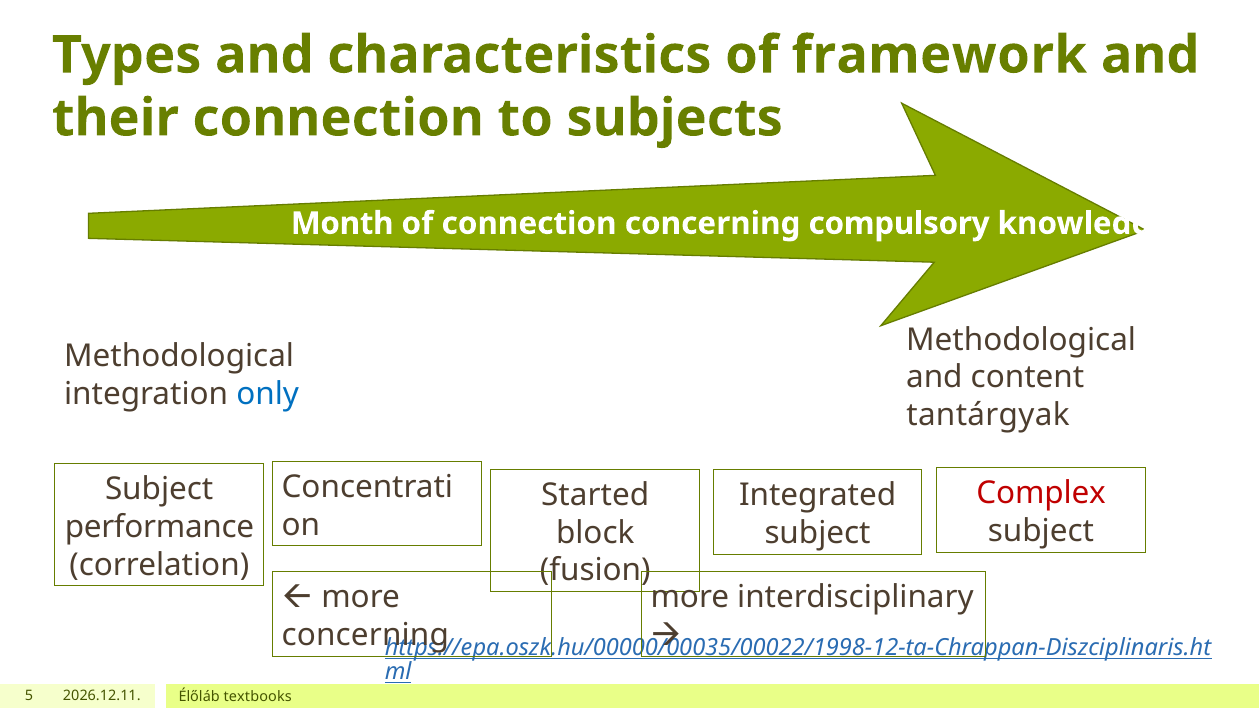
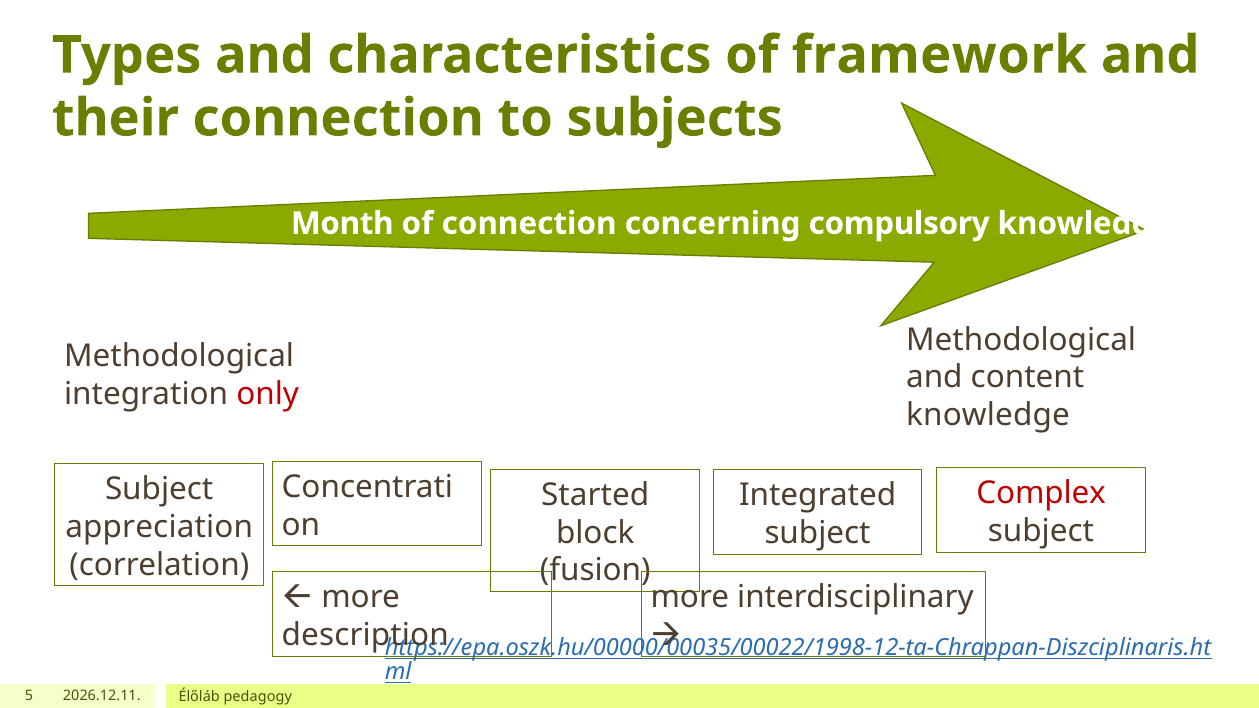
only colour: blue -> red (268, 394)
tantárgyak: tantárgyak -> knowledge (988, 415)
performance: performance -> appreciation (159, 527)
concerning: concerning -> description (365, 635)
textbooks: textbooks -> pedagogy (258, 697)
